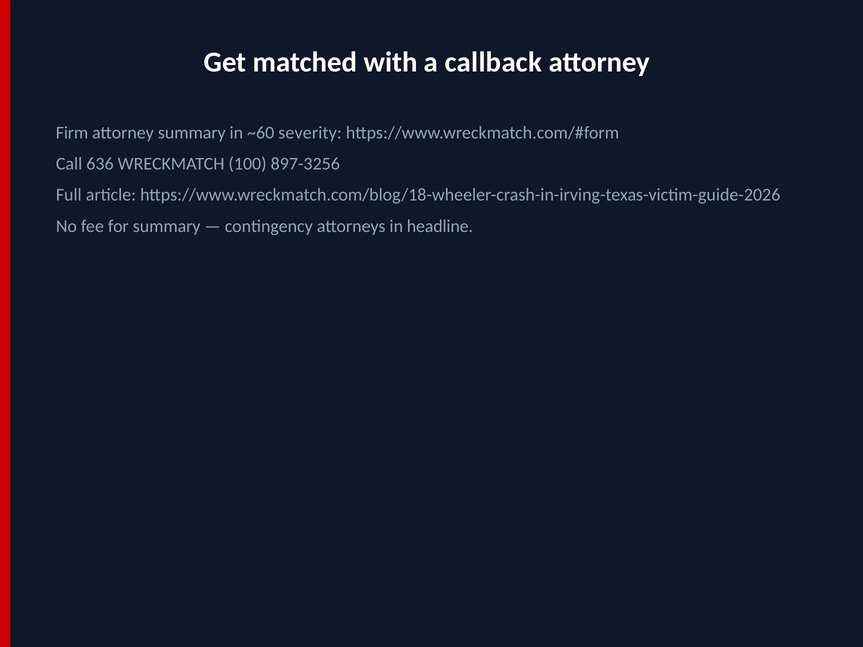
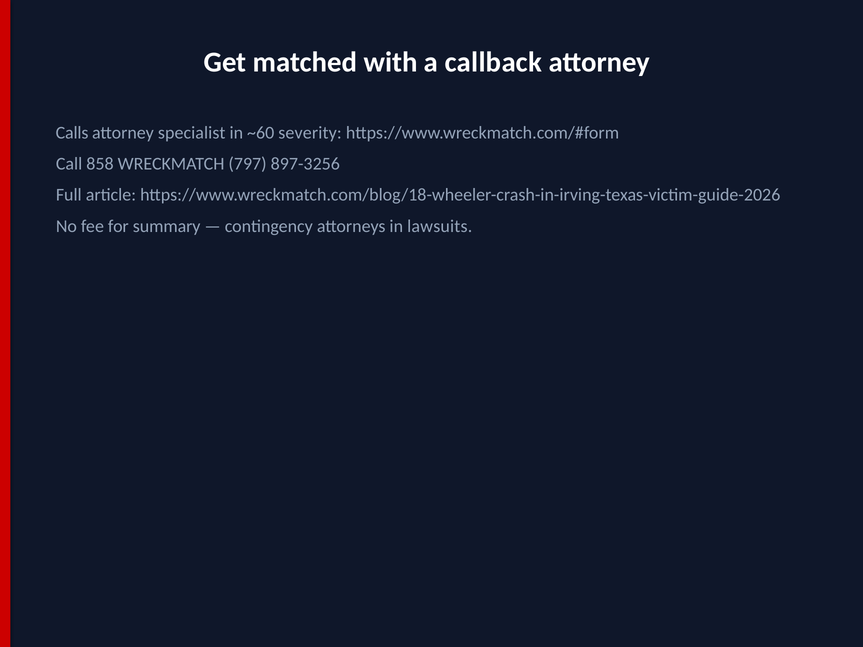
Firm: Firm -> Calls (72, 133)
attorney summary: summary -> specialist (192, 133)
636: 636 -> 858 (100, 164)
100: 100 -> 797 (248, 164)
headline: headline -> lawsuits (440, 226)
